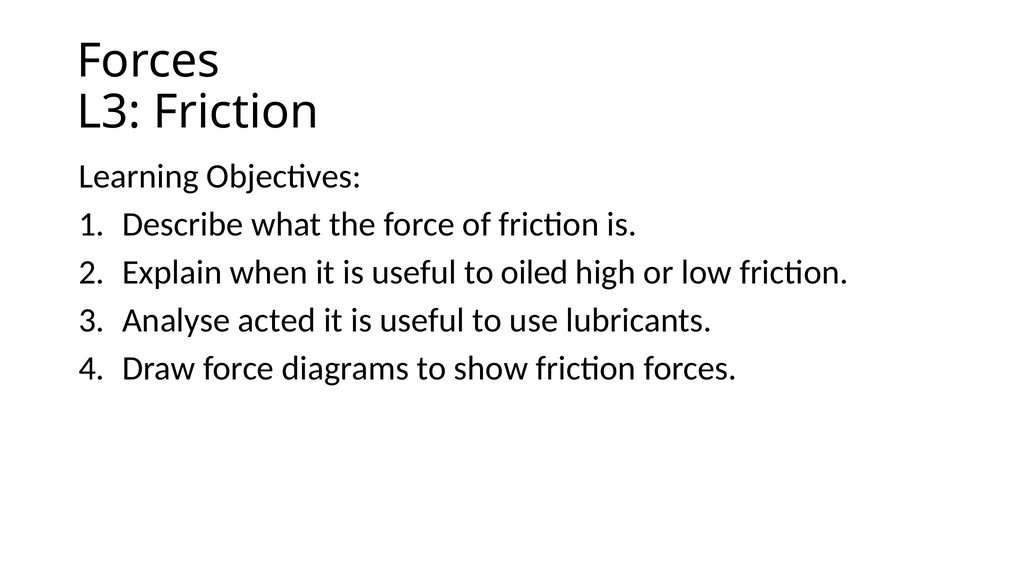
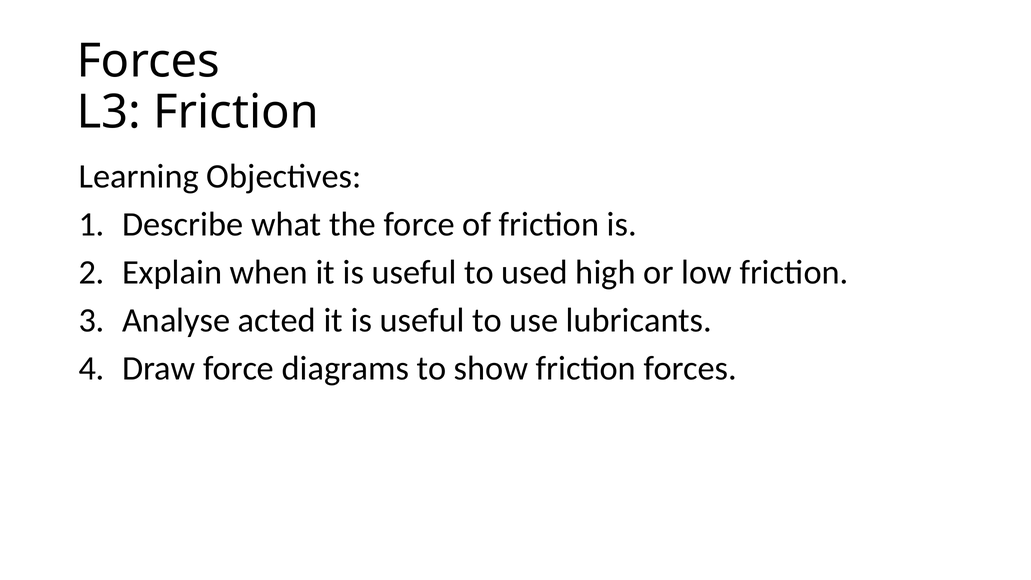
oiled: oiled -> used (535, 272)
